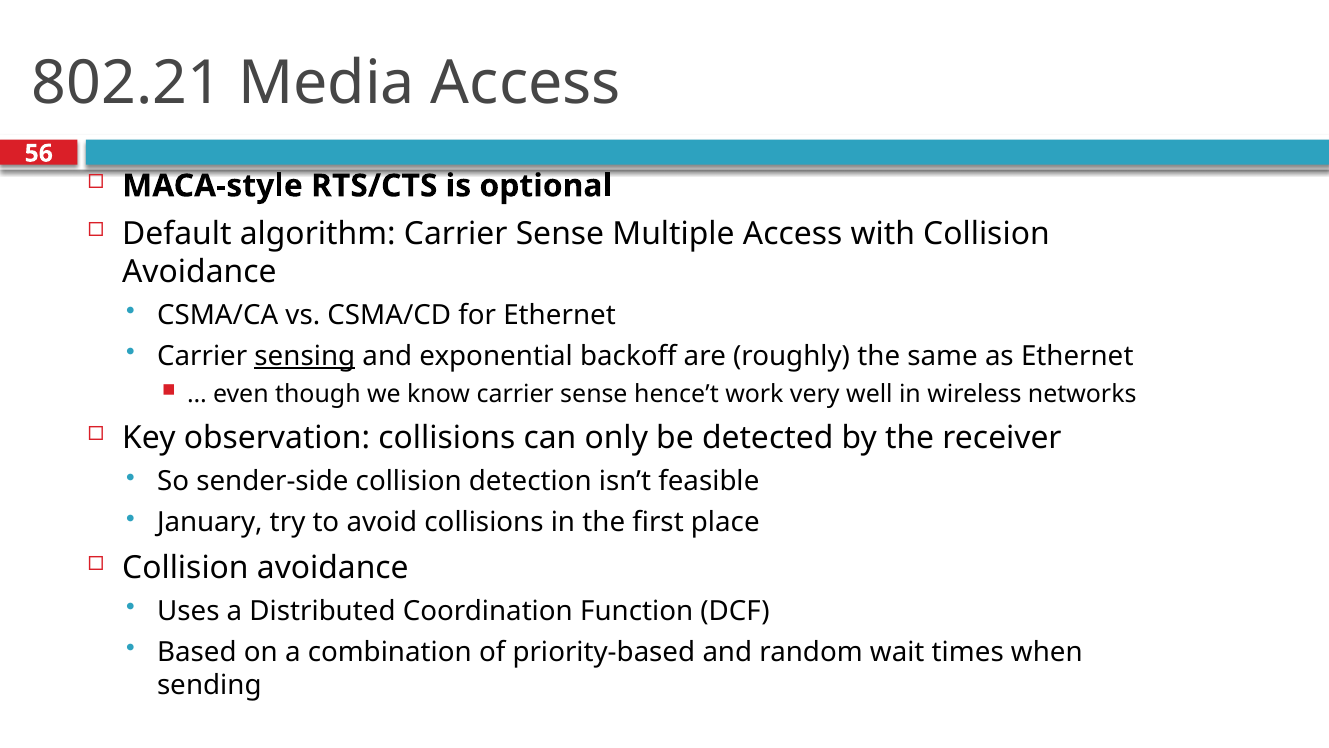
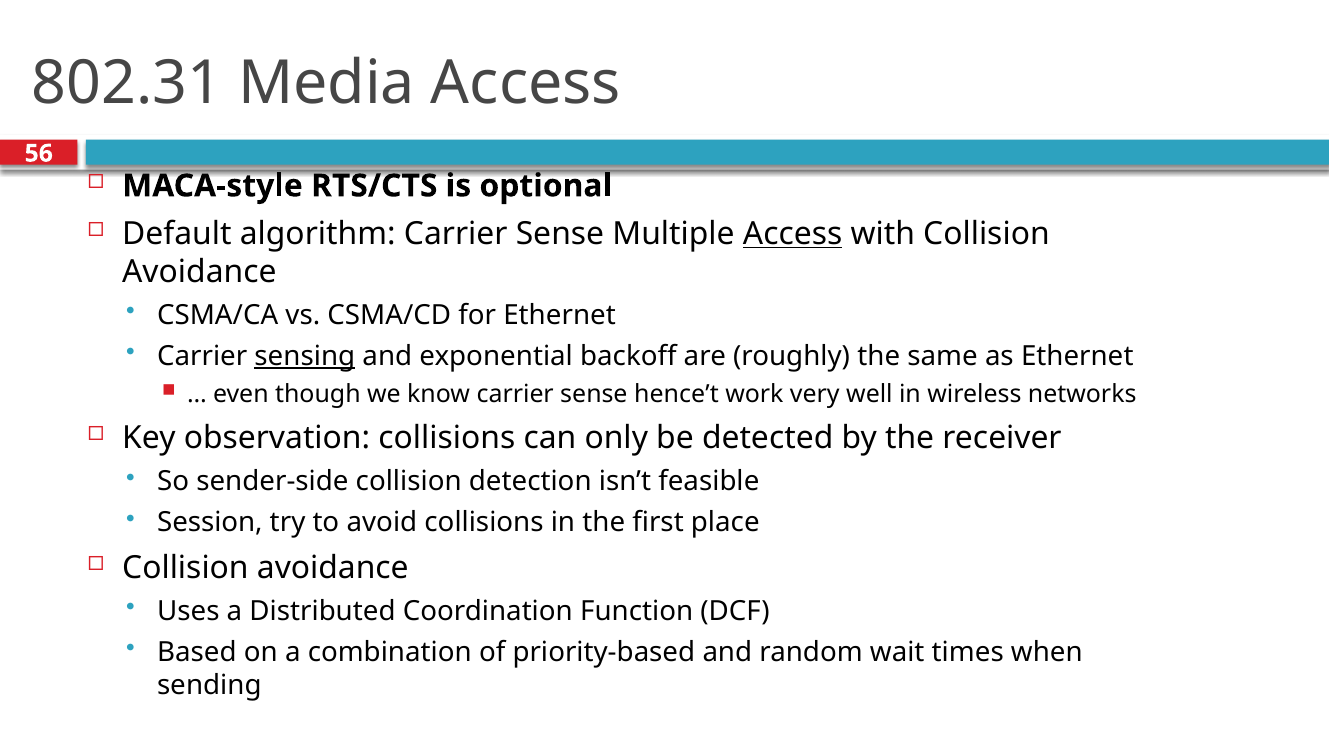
802.21: 802.21 -> 802.31 (127, 83)
Access underline: none -> present (793, 234)
January: January -> Session (210, 522)
